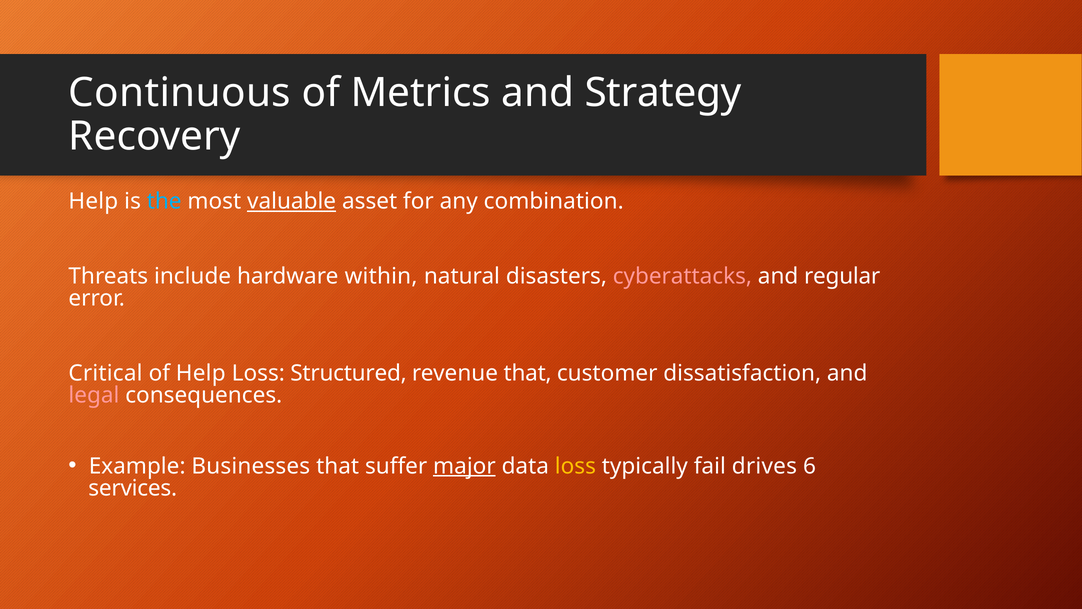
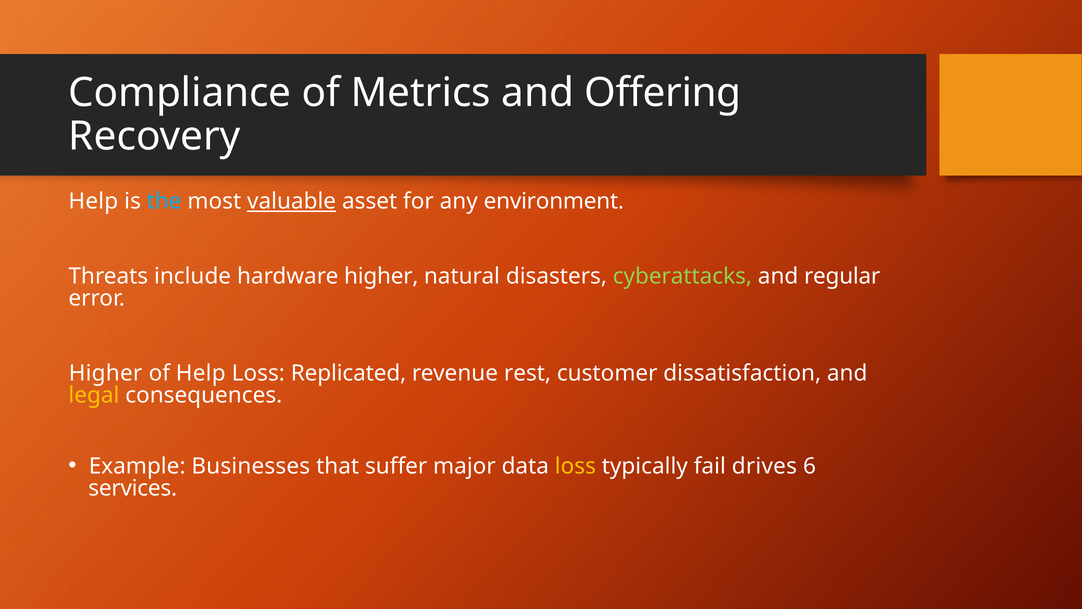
Continuous: Continuous -> Compliance (180, 93)
Strategy: Strategy -> Offering (663, 93)
combination: combination -> environment (554, 201)
hardware within: within -> higher (381, 276)
cyberattacks colour: pink -> light green (682, 276)
Critical: Critical -> Higher (106, 373)
Structured: Structured -> Replicated (348, 373)
revenue that: that -> rest (527, 373)
legal colour: pink -> yellow (94, 395)
major underline: present -> none (464, 466)
